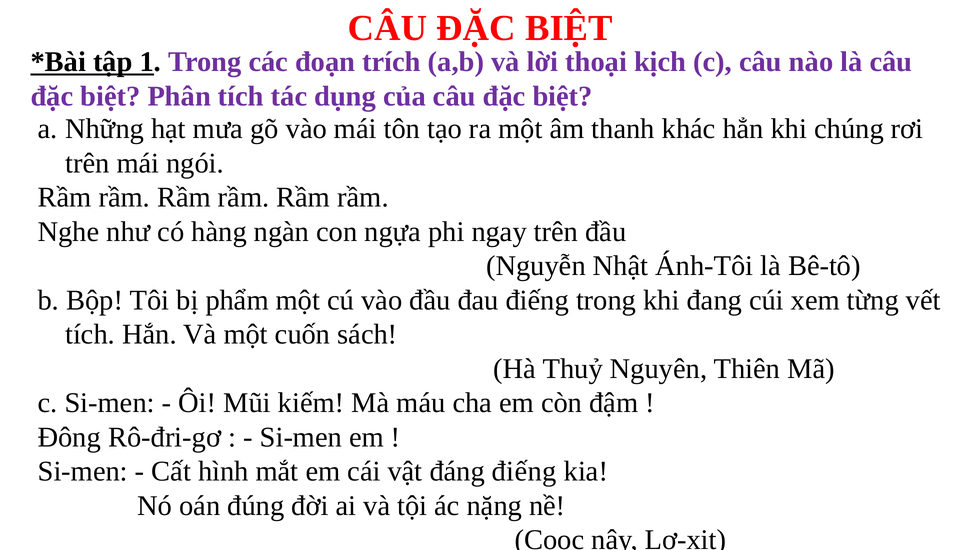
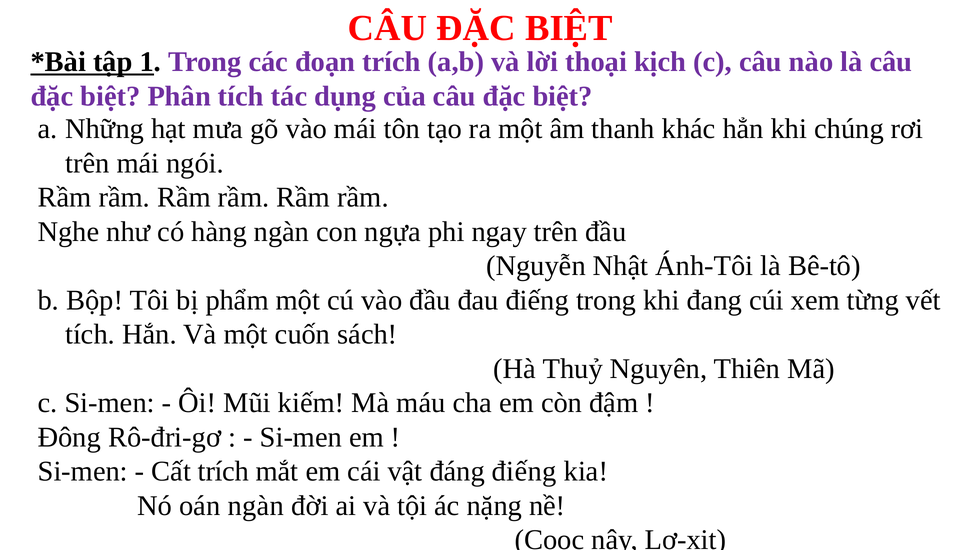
Cất hình: hình -> trích (224, 472)
oán đúng: đúng -> ngàn (256, 506)
